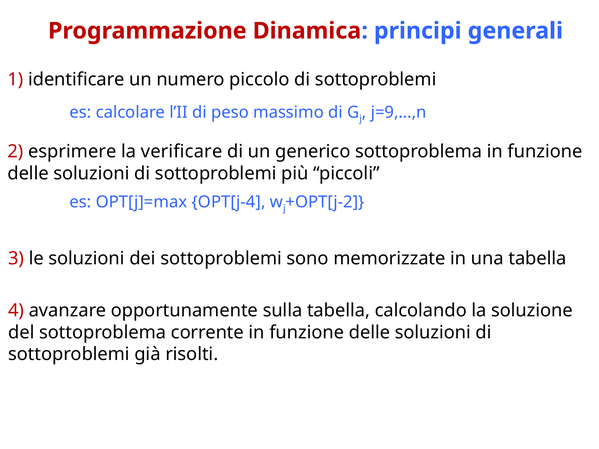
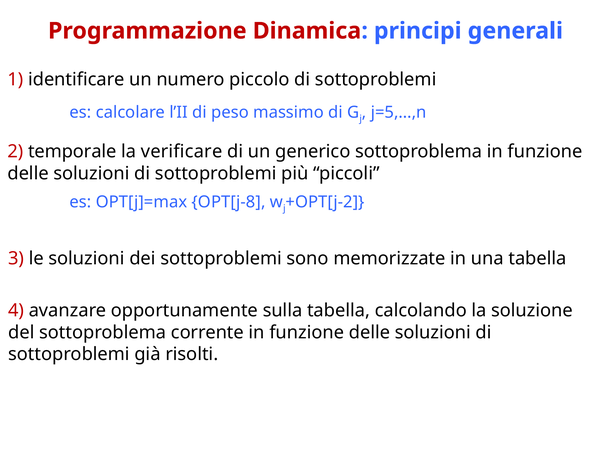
j=9,…,n: j=9,…,n -> j=5,…,n (399, 112)
esprimere: esprimere -> temporale (72, 152)
OPT[j-4: OPT[j-4 -> OPT[j-8 (229, 202)
